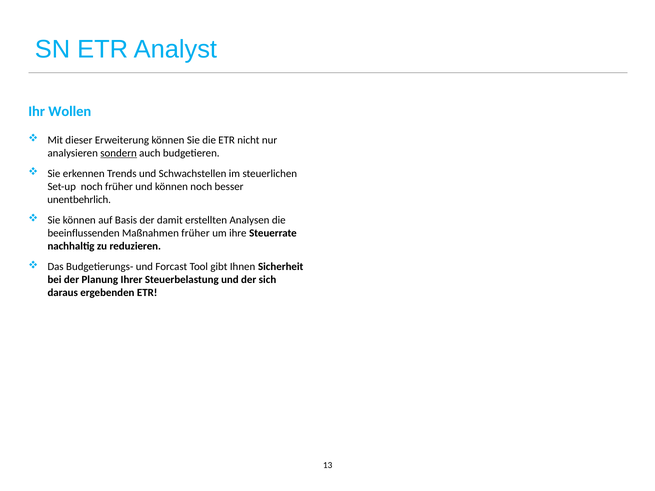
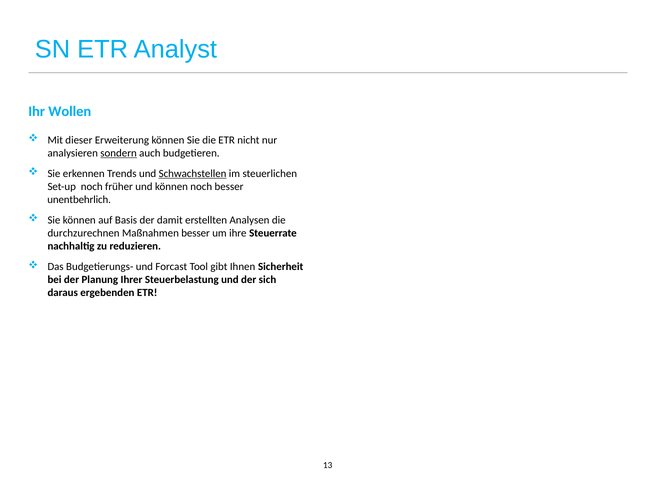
Schwachstellen underline: none -> present (193, 174)
beeinflussenden: beeinflussenden -> durchzurechnen (84, 233)
Maßnahmen früher: früher -> besser (196, 233)
